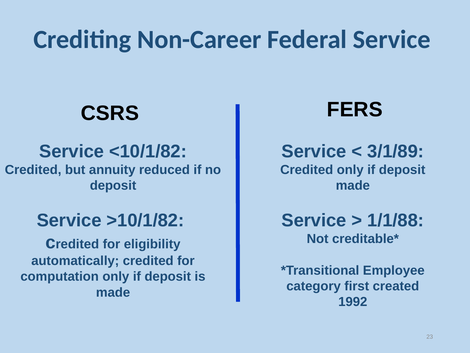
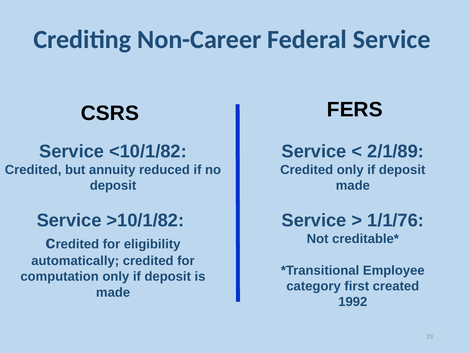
3/1/89: 3/1/89 -> 2/1/89 (396, 151)
1/1/88: 1/1/88 -> 1/1/76 (396, 220)
